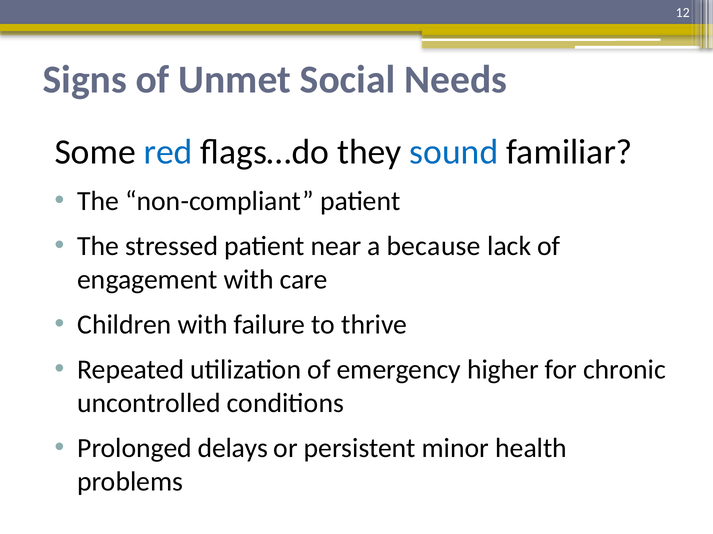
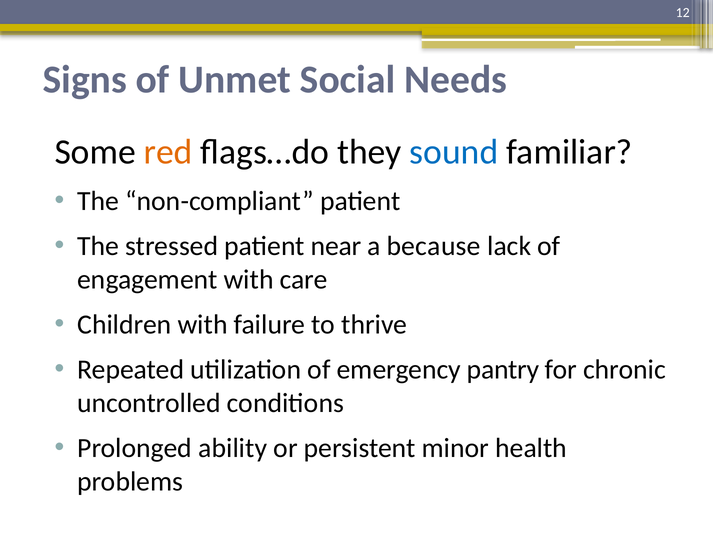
red colour: blue -> orange (168, 152)
higher: higher -> pantry (503, 370)
delays: delays -> ability (233, 449)
